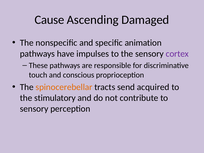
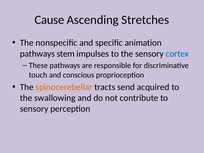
Damaged: Damaged -> Stretches (145, 20)
have: have -> stem (66, 54)
cortex colour: purple -> blue (177, 54)
stimulatory: stimulatory -> swallowing (55, 98)
